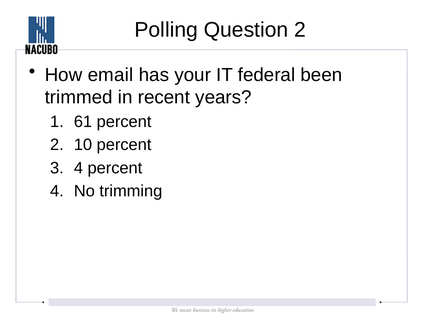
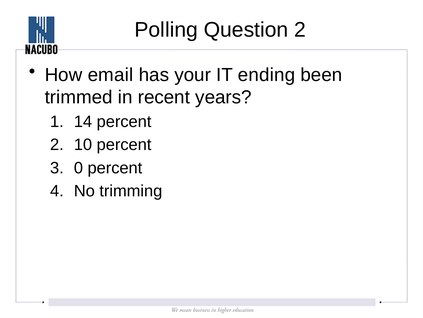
federal: federal -> ending (266, 75)
61: 61 -> 14 (83, 121)
4: 4 -> 0 (78, 168)
